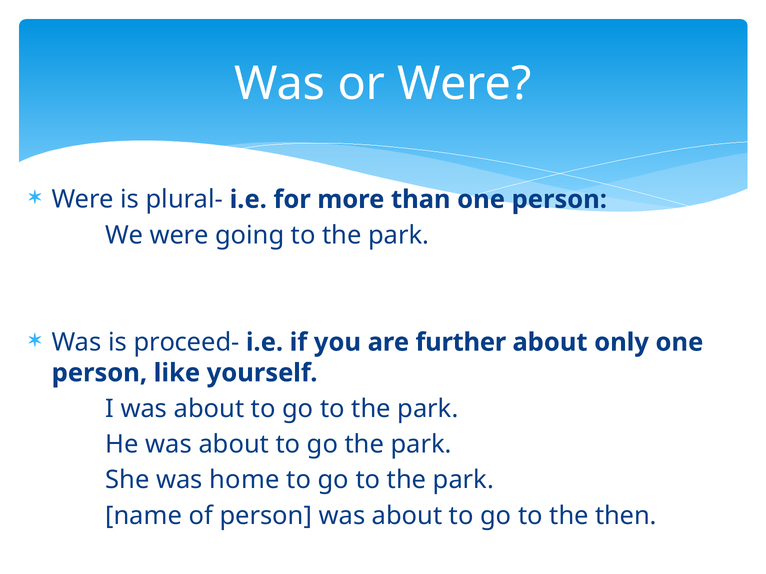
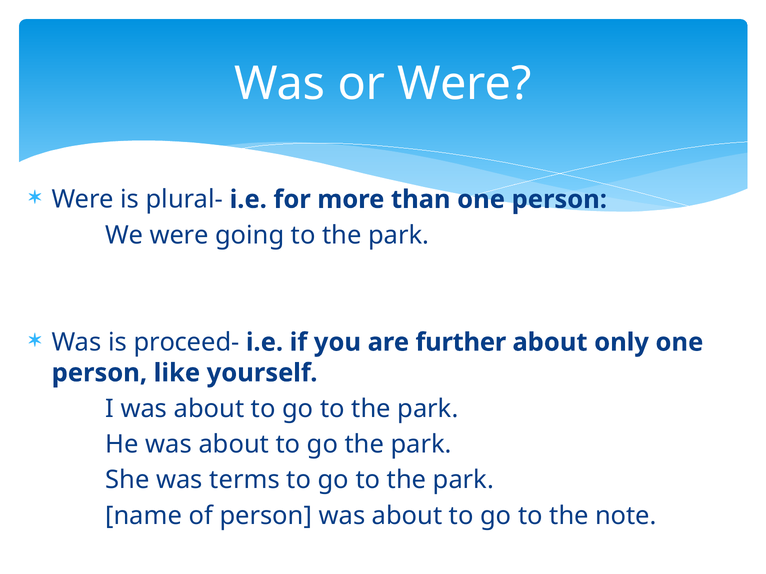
home: home -> terms (245, 480)
then: then -> note (626, 516)
